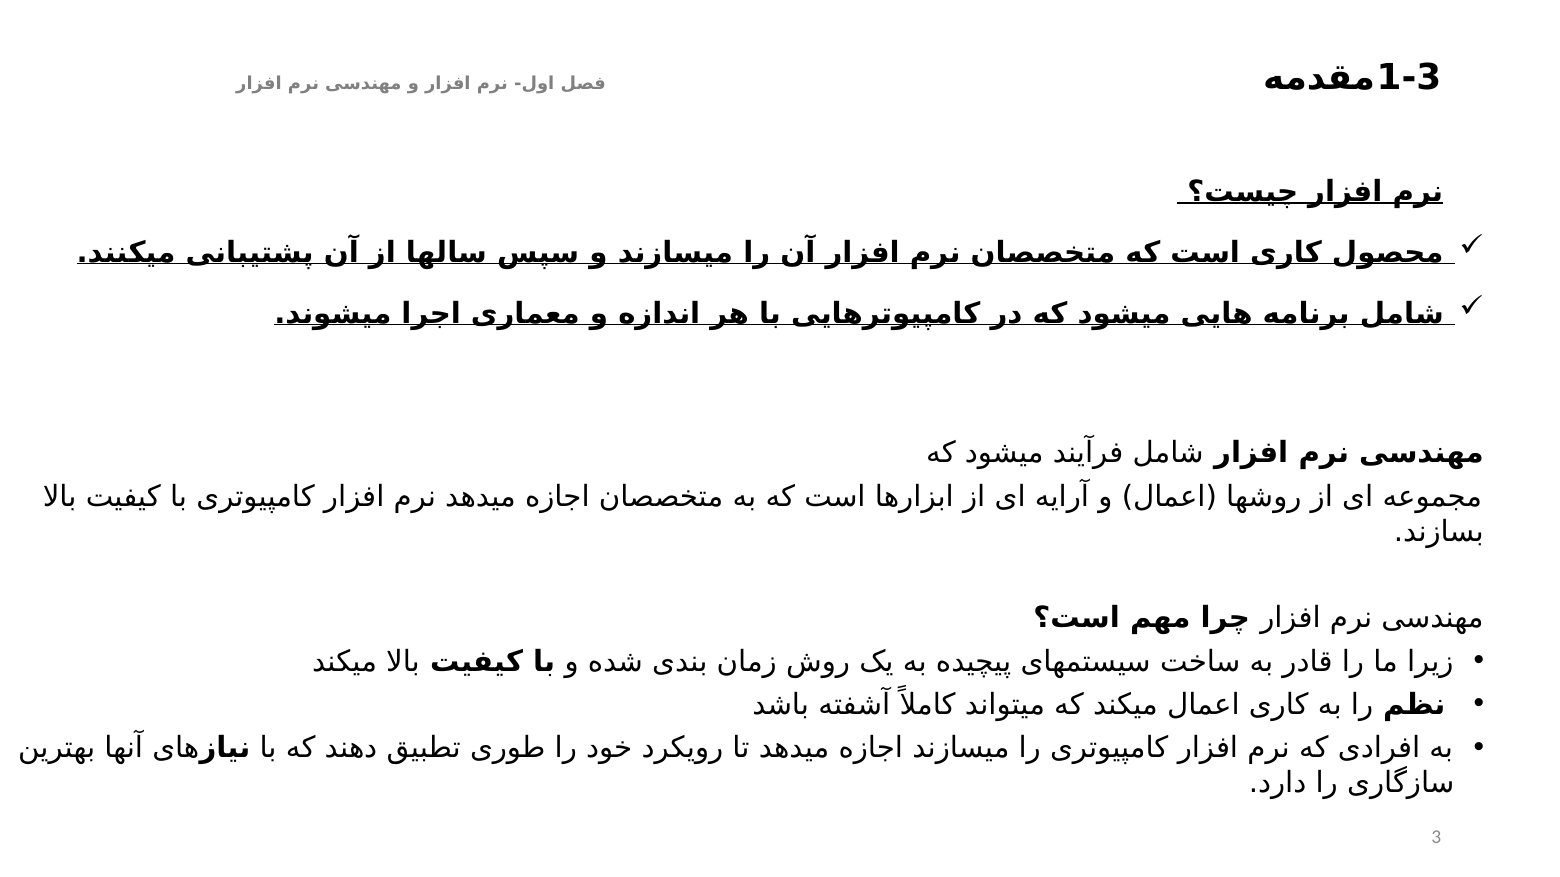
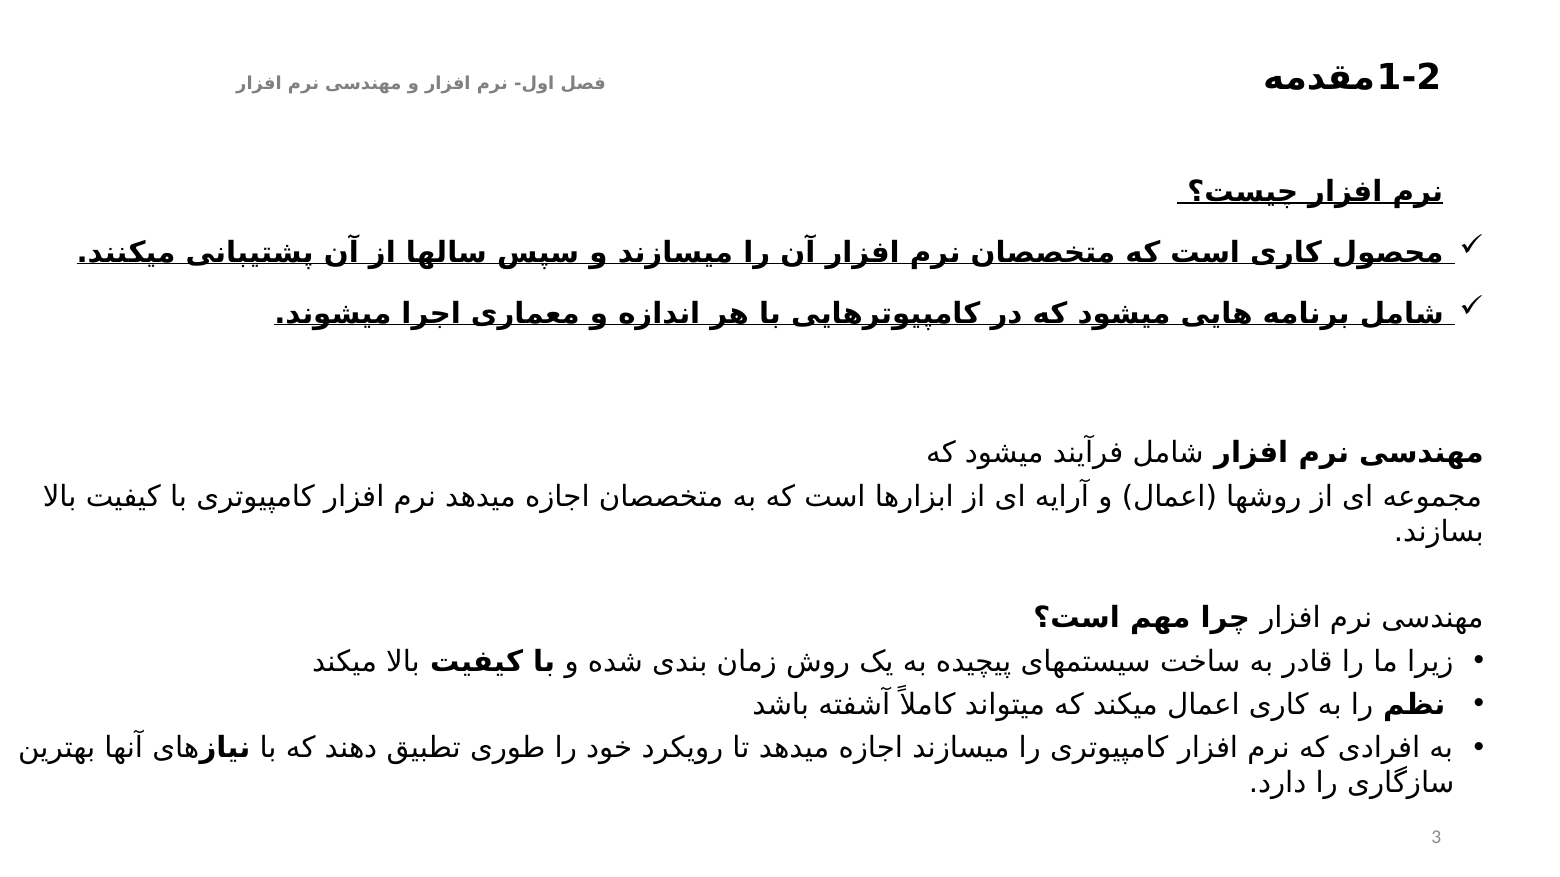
1-3: 1-3 -> 1-2 (1409, 77)
